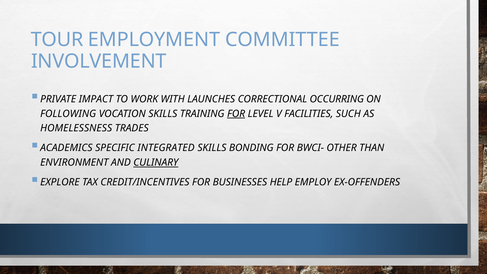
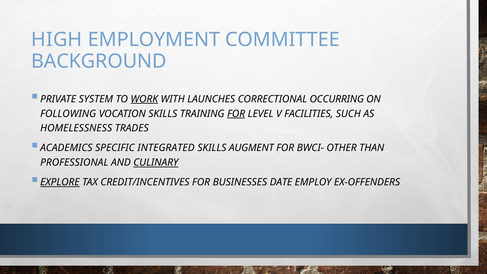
TOUR: TOUR -> HIGH (57, 40)
INVOLVEMENT: INVOLVEMENT -> BACKGROUND (99, 61)
IMPACT: IMPACT -> SYSTEM (96, 99)
WORK underline: none -> present (144, 99)
BONDING: BONDING -> AUGMENT (251, 148)
ENVIRONMENT: ENVIRONMENT -> PROFESSIONAL (74, 163)
EXPLORE underline: none -> present (60, 182)
HELP: HELP -> DATE (281, 182)
